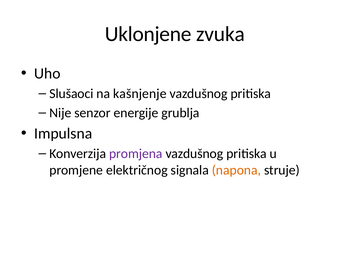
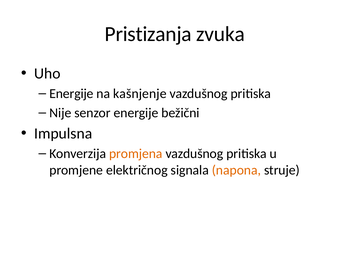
Uklonjene: Uklonjene -> Pristizanja (148, 34)
Slušaoci: Slušaoci -> Energije (71, 94)
grublja: grublja -> bežični (180, 113)
promjena colour: purple -> orange (136, 153)
